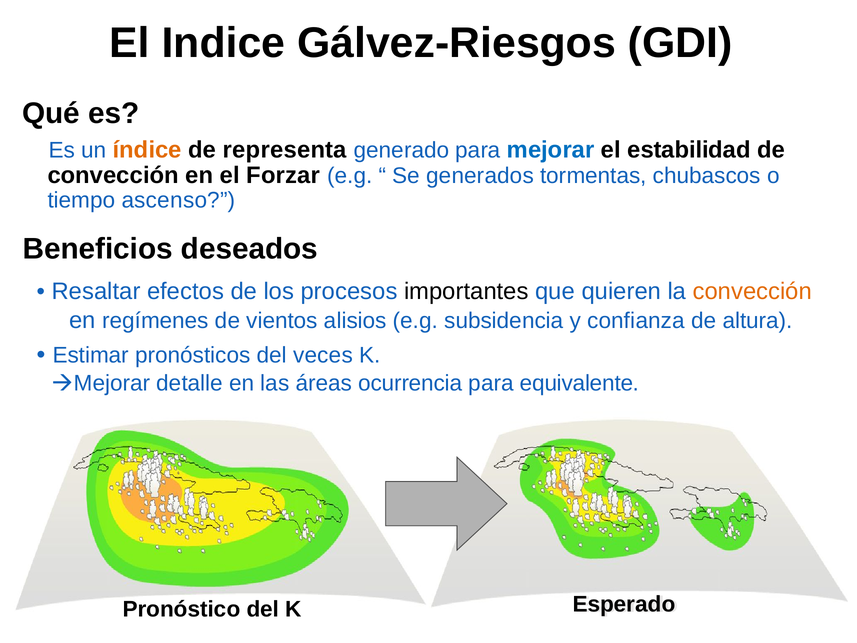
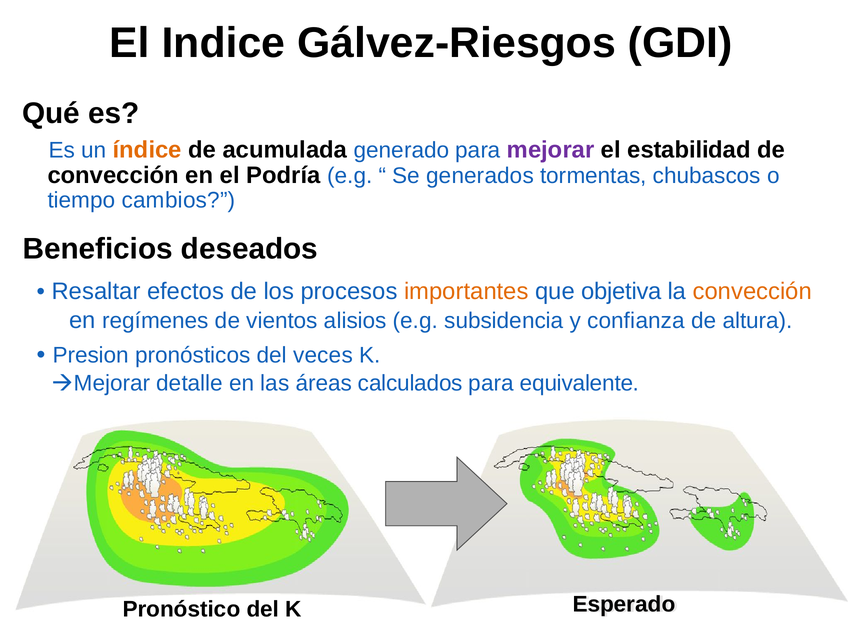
representa: representa -> acumulada (285, 150)
mejorar colour: blue -> purple (551, 150)
Forzar: Forzar -> Podría (283, 175)
ascenso: ascenso -> cambios (179, 200)
importantes colour: black -> orange (466, 292)
quieren: quieren -> objetiva (621, 292)
Estimar: Estimar -> Presion (91, 355)
ocurrencia: ocurrencia -> calculados (410, 383)
